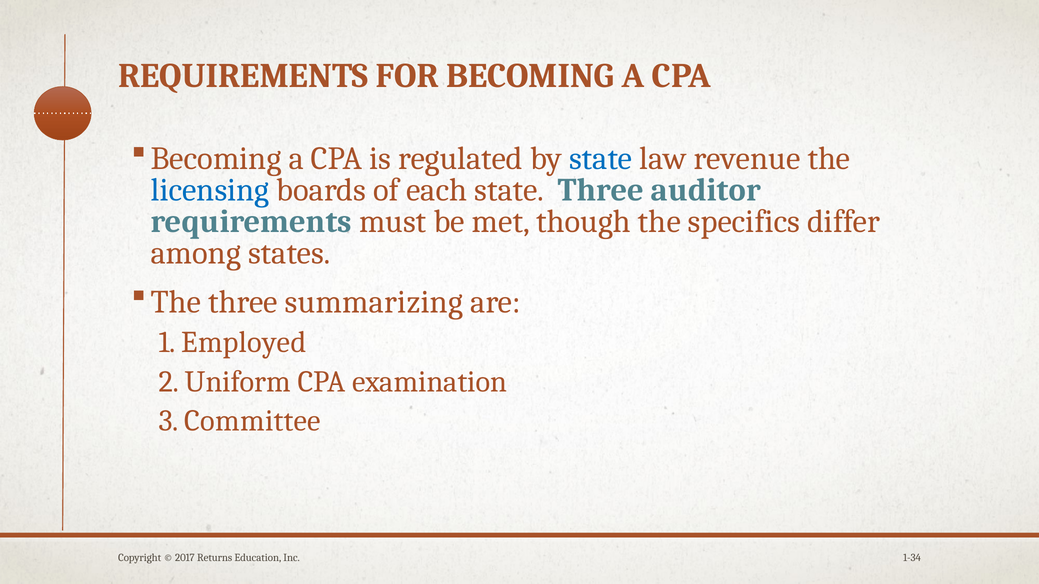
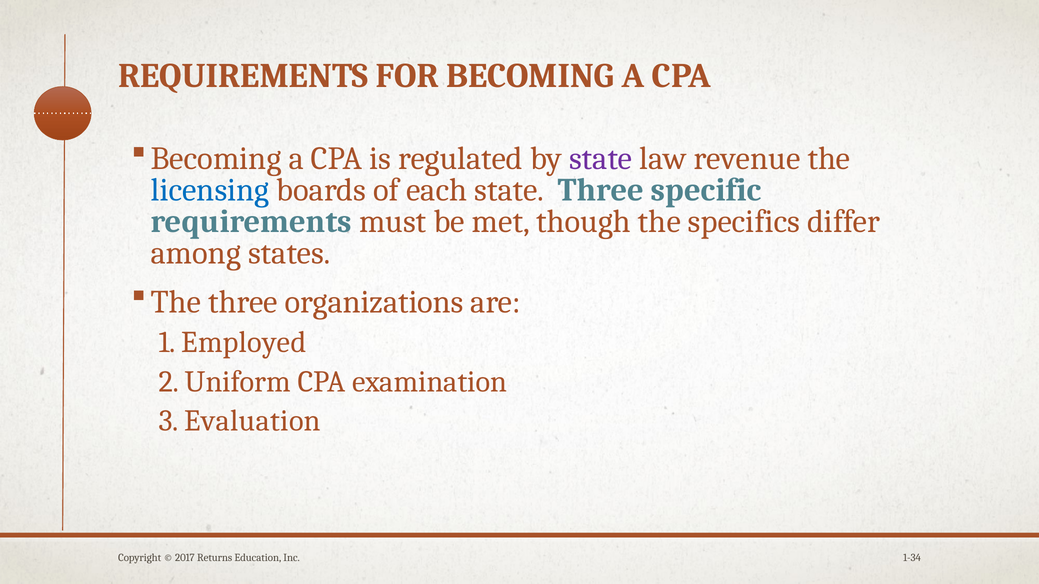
state colour: blue -> purple (601, 159)
auditor: auditor -> specific (706, 190)
summarizing: summarizing -> organizations (374, 302)
Committee: Committee -> Evaluation (253, 421)
